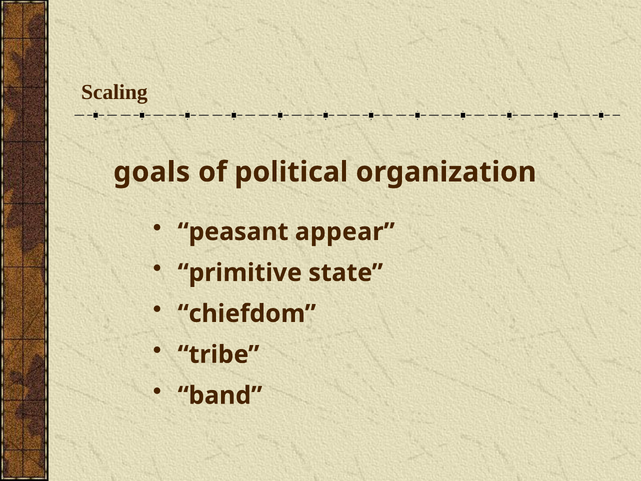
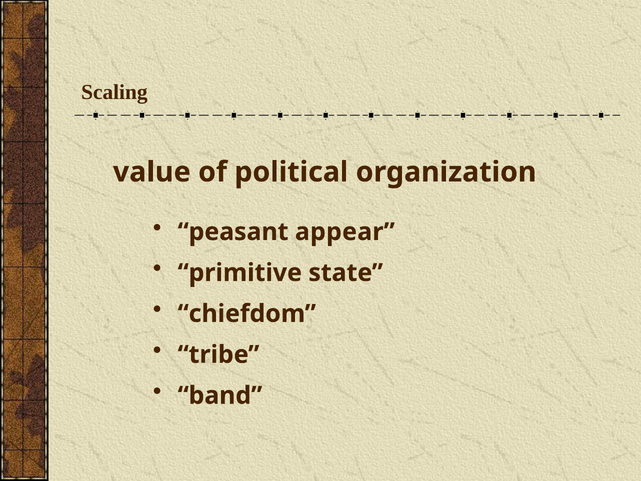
goals: goals -> value (152, 172)
